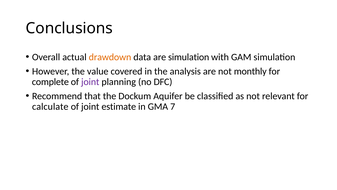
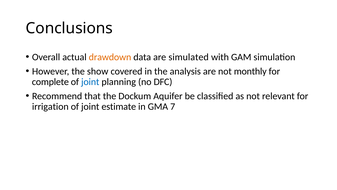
are simulation: simulation -> simulated (189, 57)
value: value -> show (98, 71)
joint colour: purple -> blue (90, 82)
calculate: calculate -> irrigation (50, 106)
